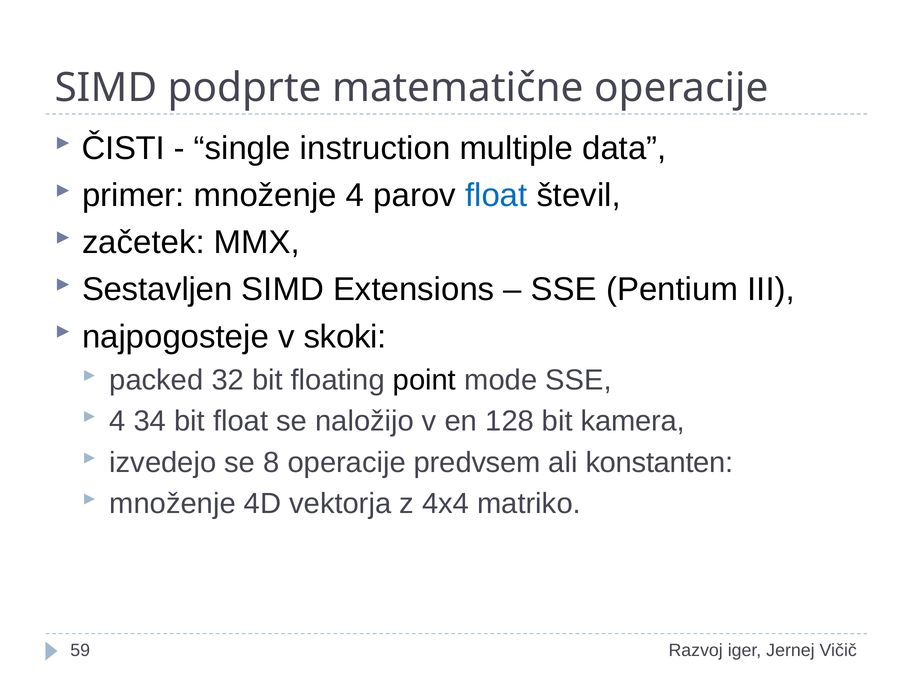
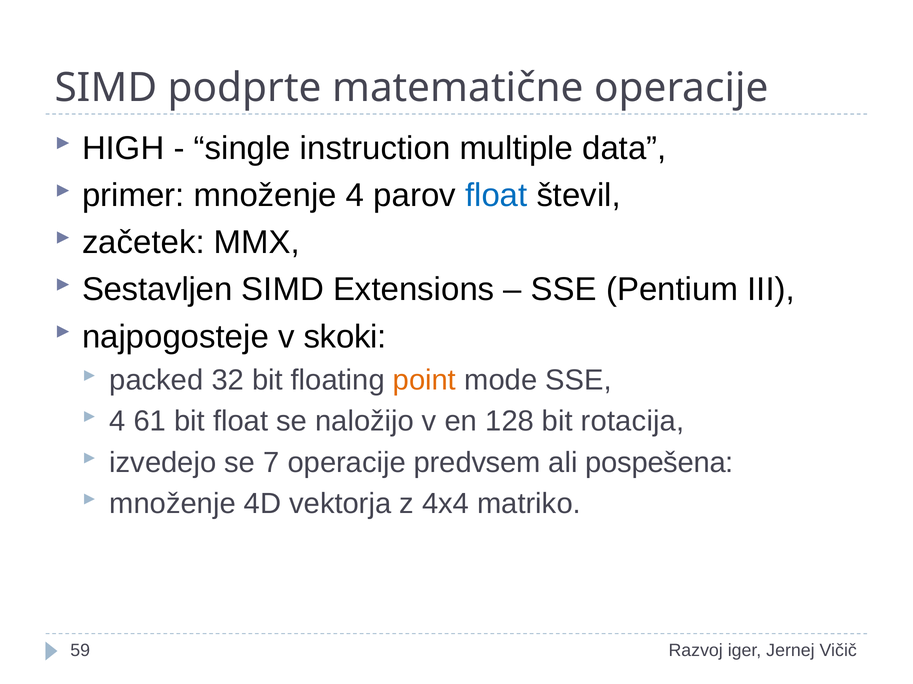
ČISTI: ČISTI -> HIGH (123, 148)
point colour: black -> orange (424, 380)
34: 34 -> 61 (150, 422)
kamera: kamera -> rotacija (633, 422)
8: 8 -> 7 (271, 463)
konstanten: konstanten -> pospešena (660, 463)
